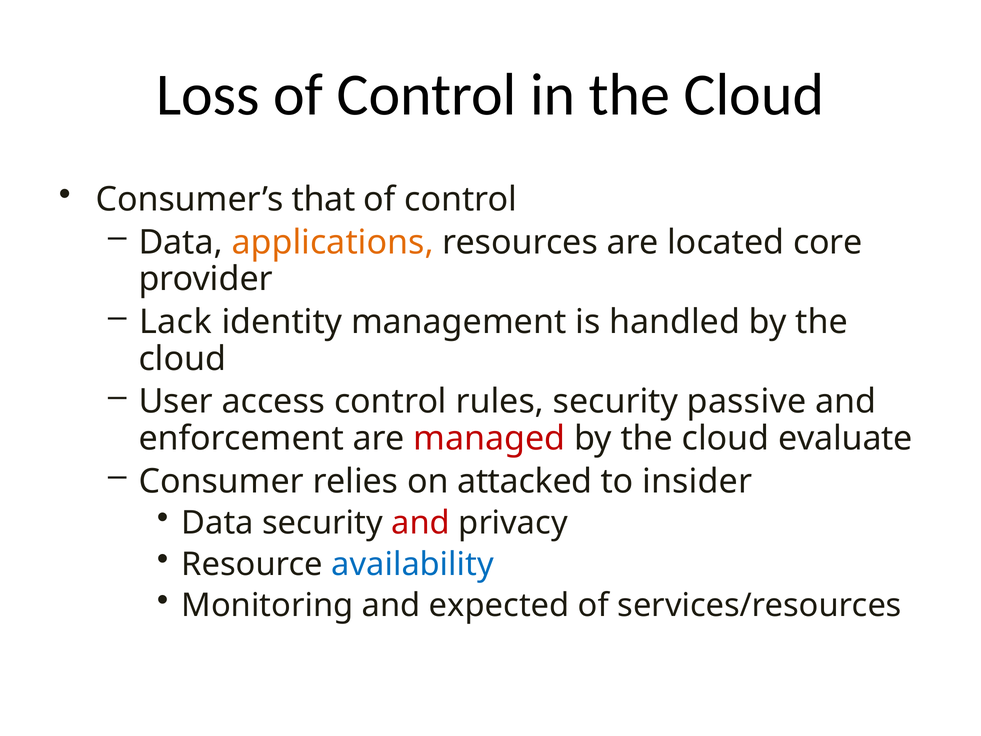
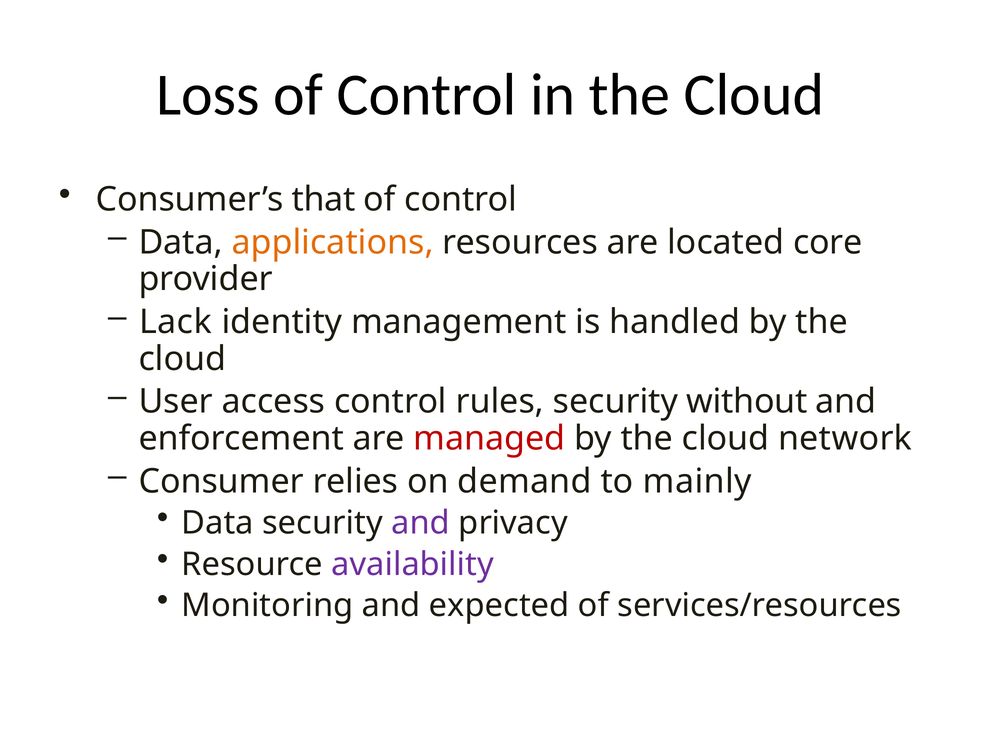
passive: passive -> without (747, 402)
evaluate: evaluate -> network (845, 438)
attacked: attacked -> demand (525, 481)
insider: insider -> mainly (697, 481)
and colour: red -> purple (421, 523)
availability colour: blue -> purple (413, 564)
